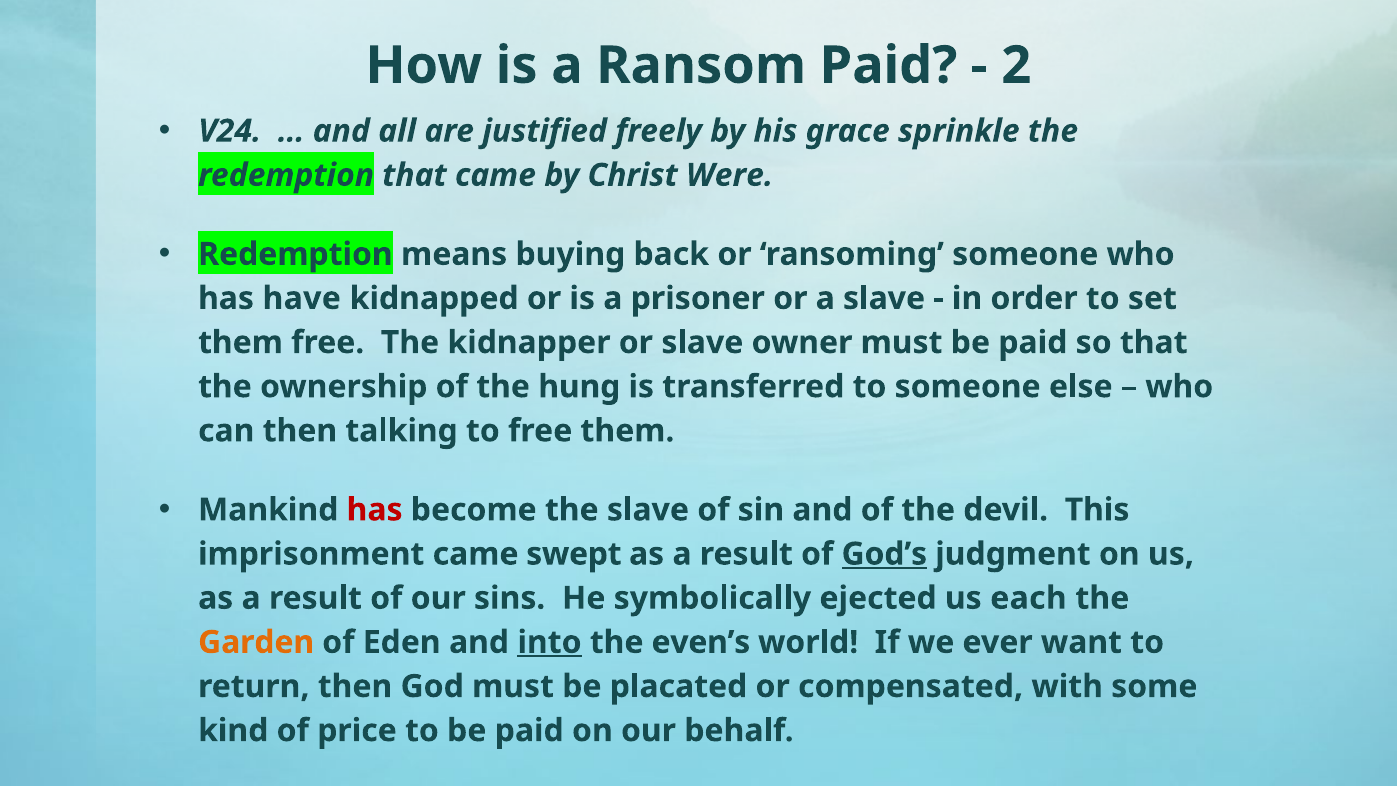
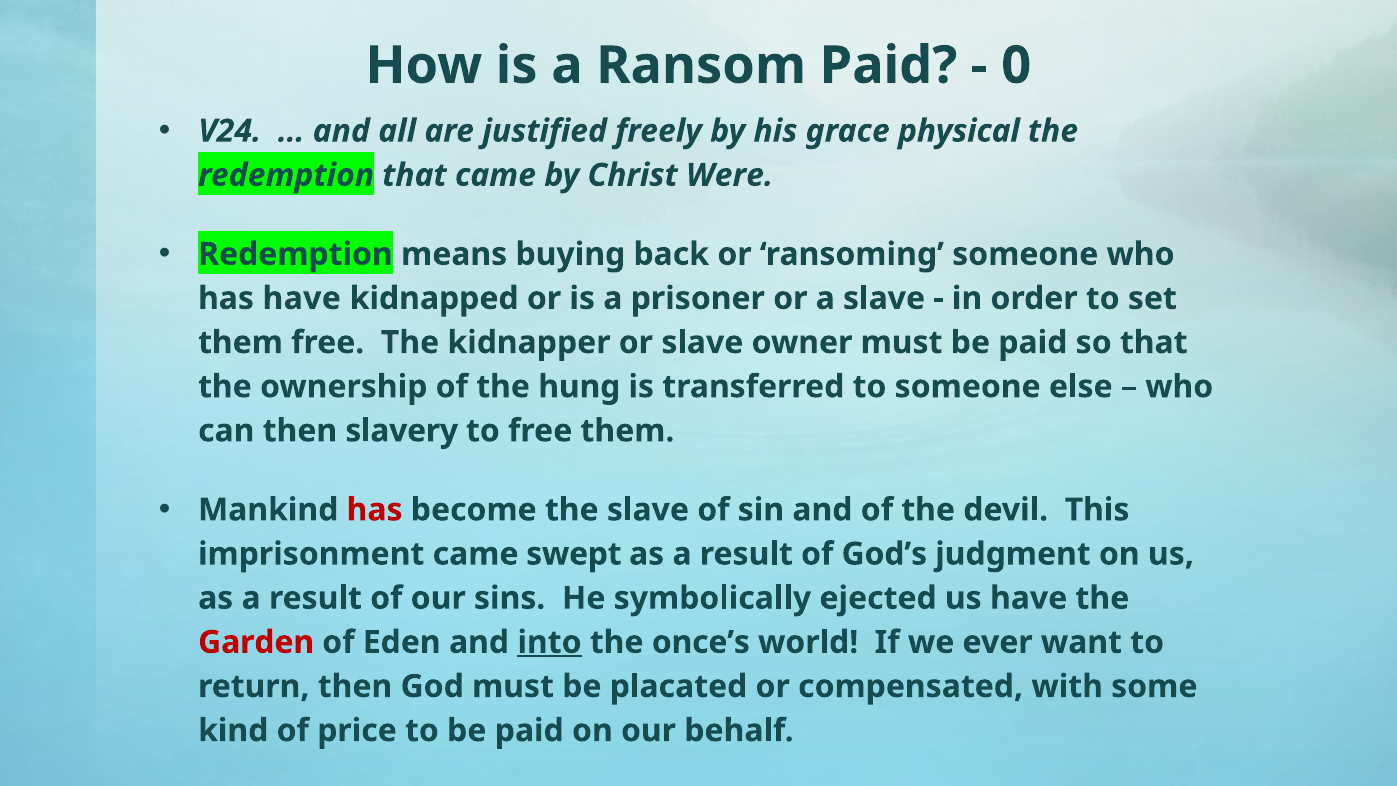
2: 2 -> 0 (1016, 66)
sprinkle: sprinkle -> physical (959, 131)
talking: talking -> slavery (402, 431)
God’s underline: present -> none (884, 554)
us each: each -> have (1029, 598)
Garden colour: orange -> red (256, 642)
even’s: even’s -> once’s (701, 642)
